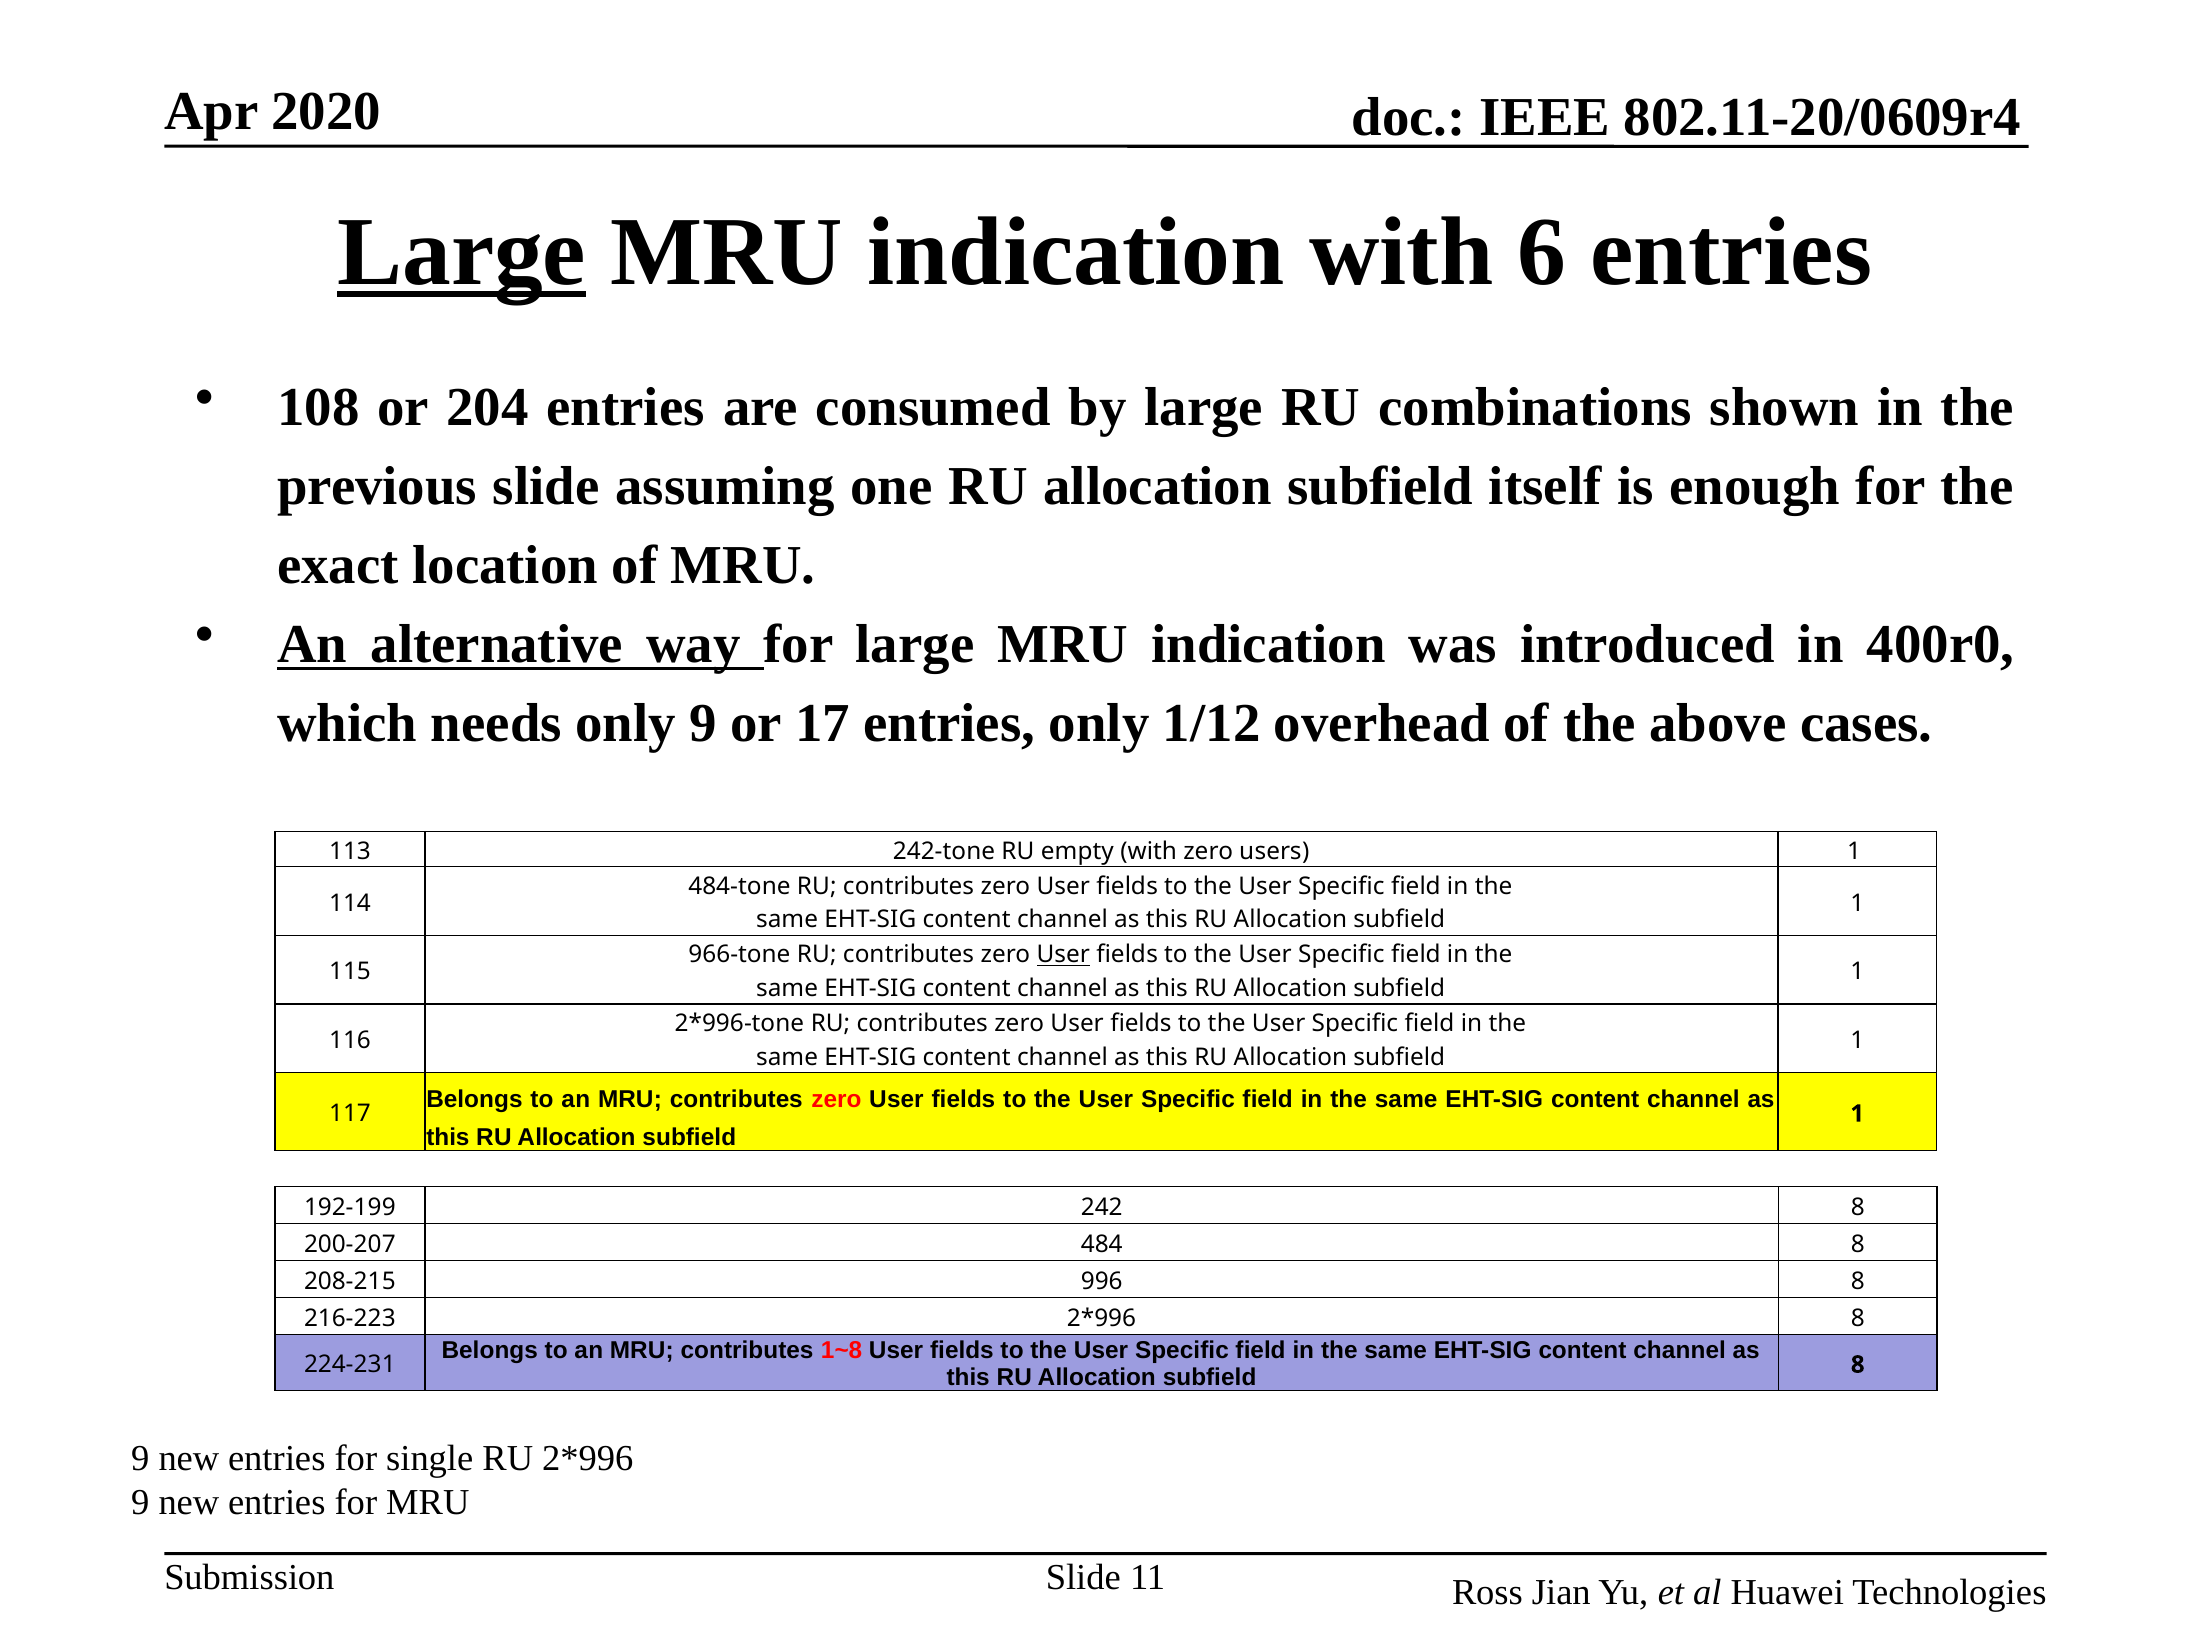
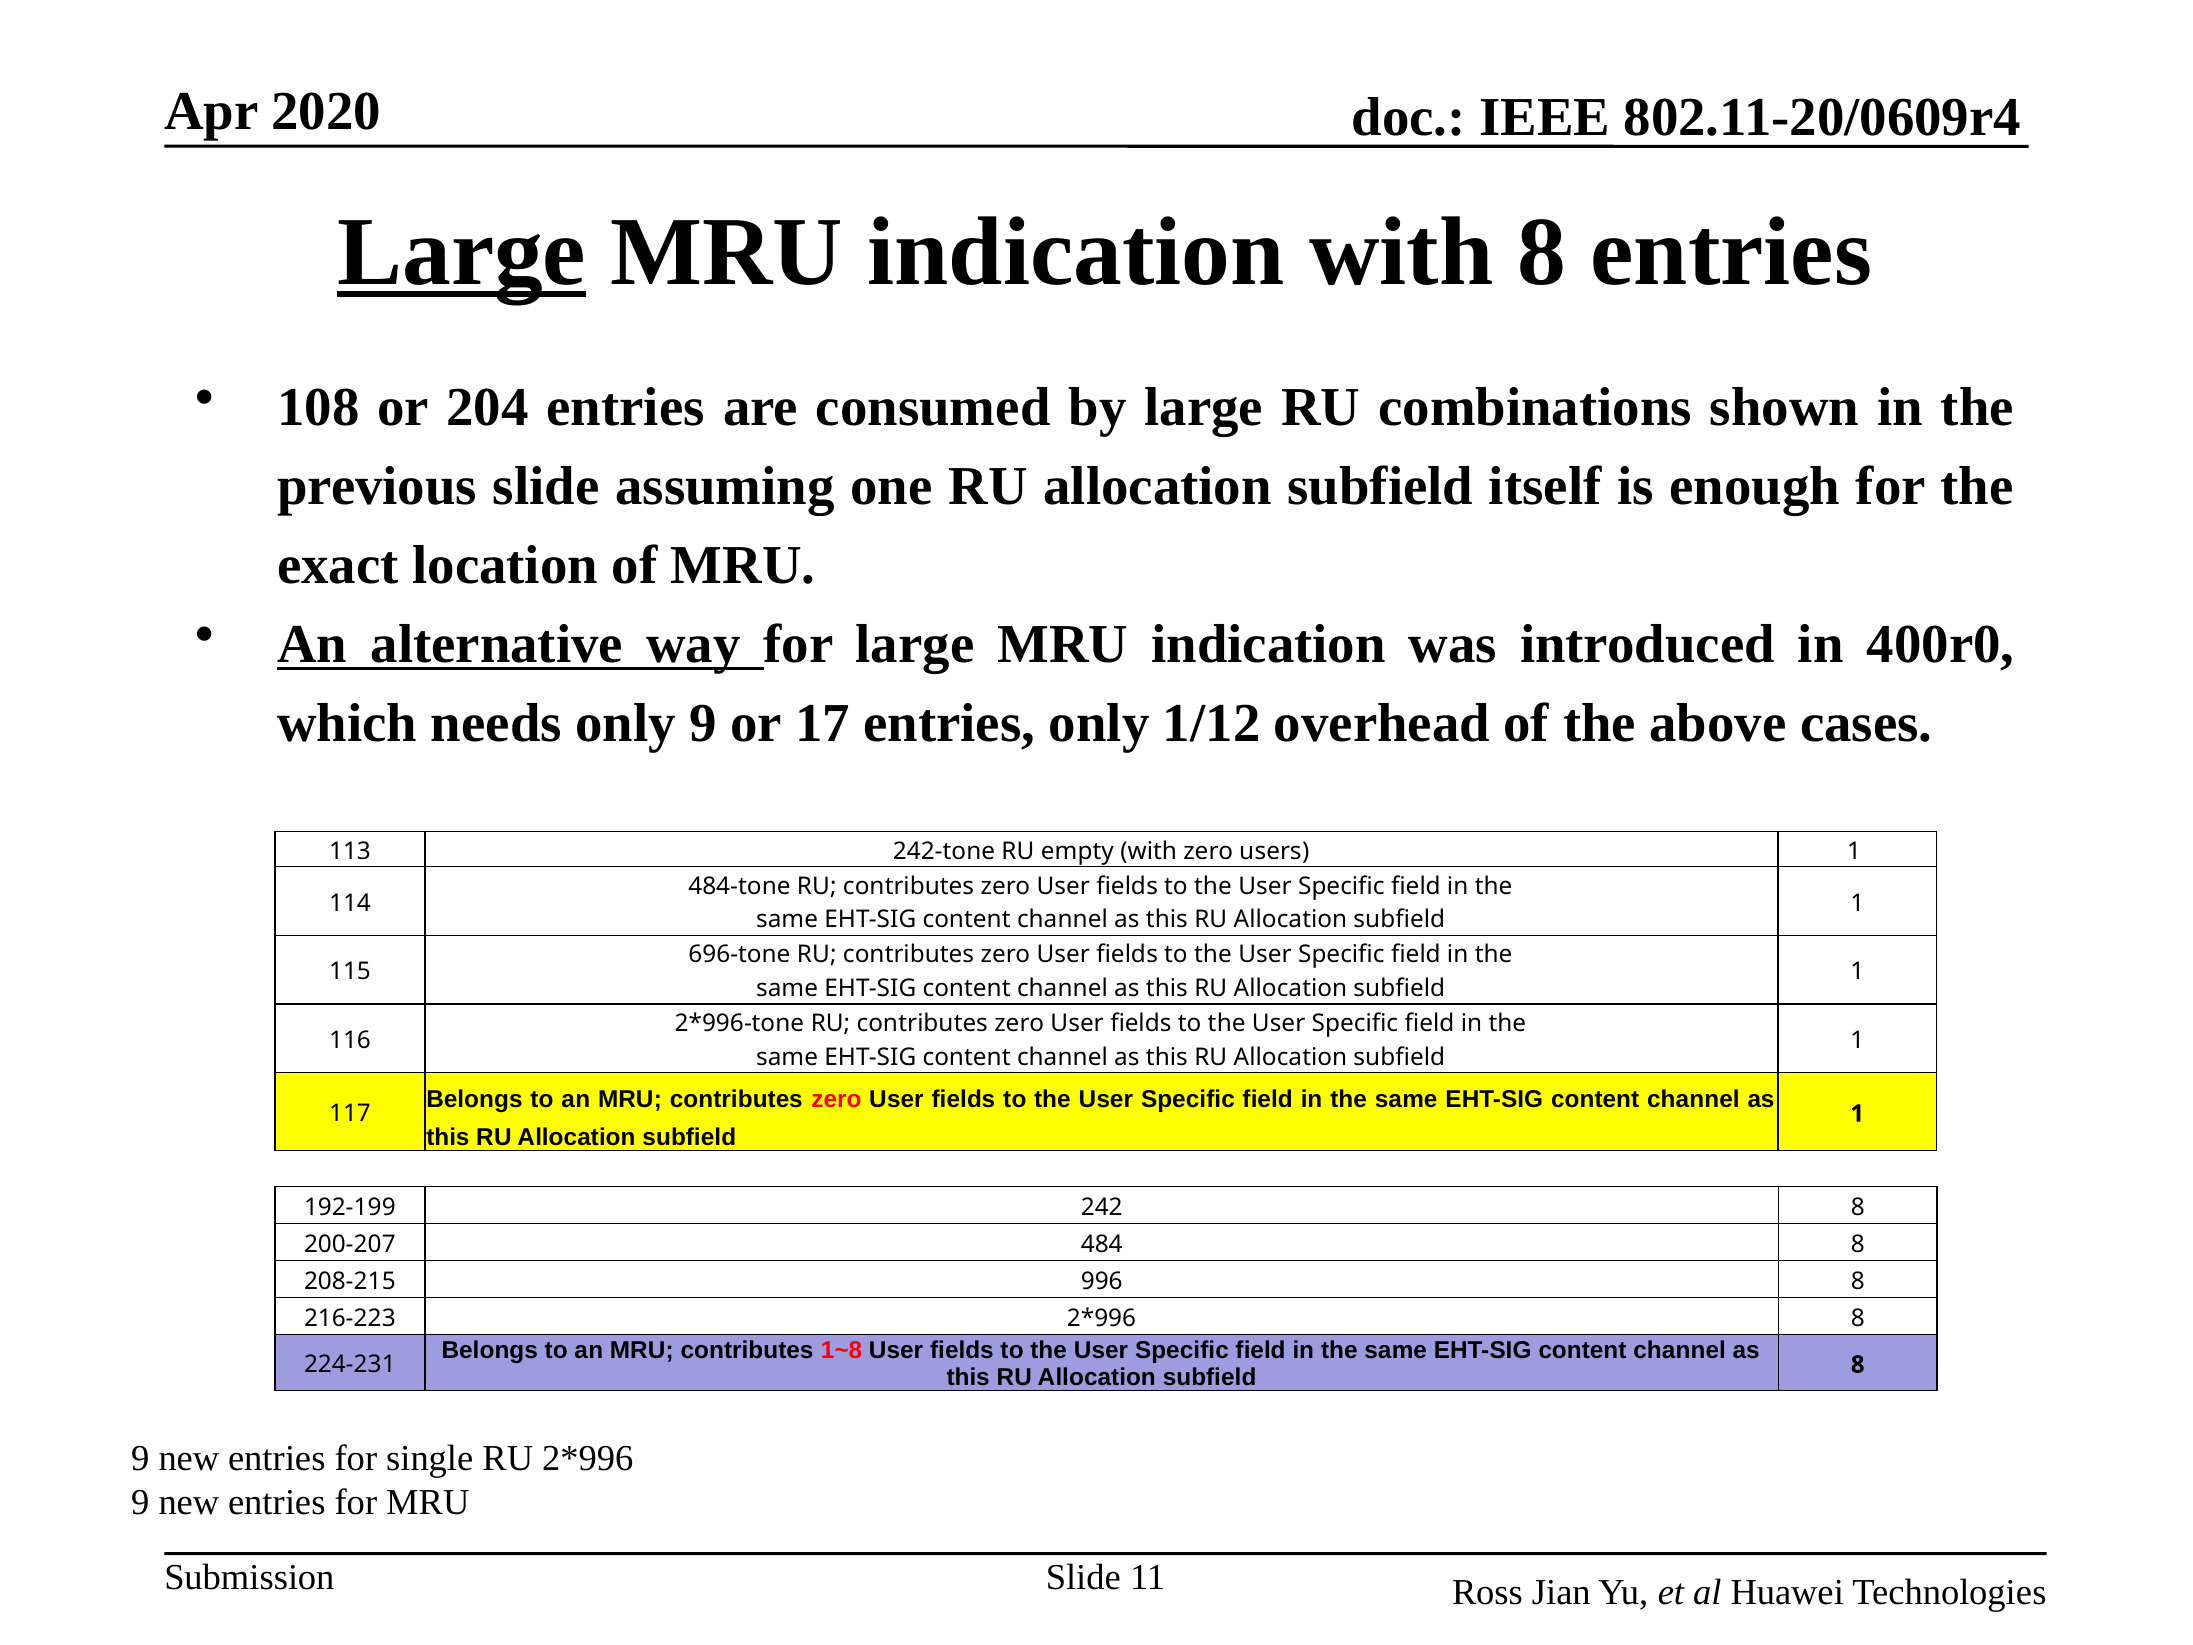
with 6: 6 -> 8 (1542, 252)
966-tone: 966-tone -> 696-tone (739, 955)
User underline: present -> none (1063, 955)
